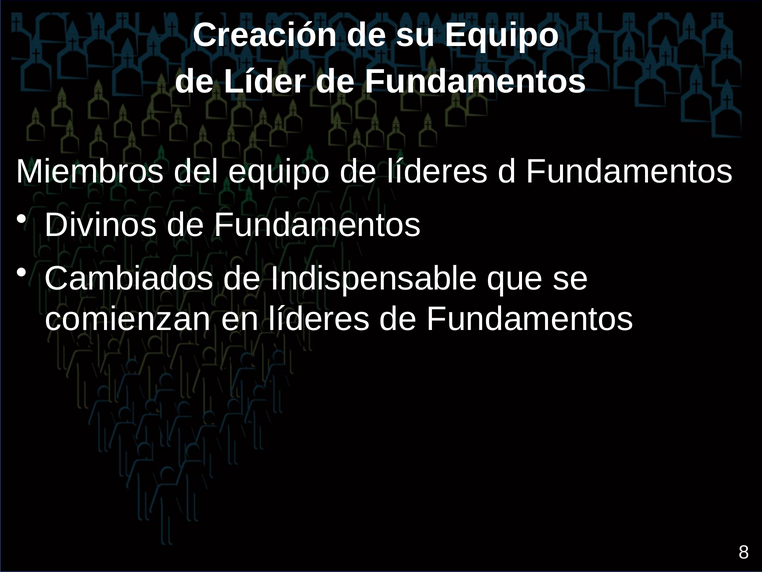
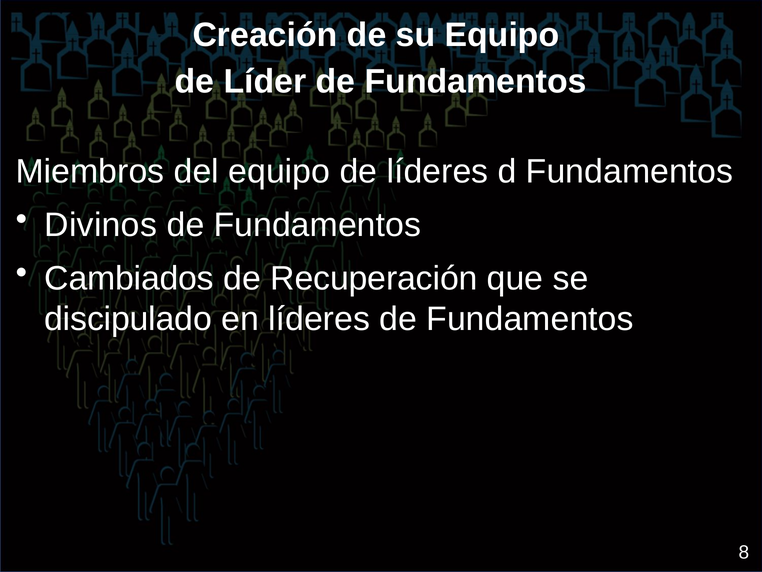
Indispensable: Indispensable -> Recuperación (374, 278)
comienzan: comienzan -> discipulado (128, 319)
